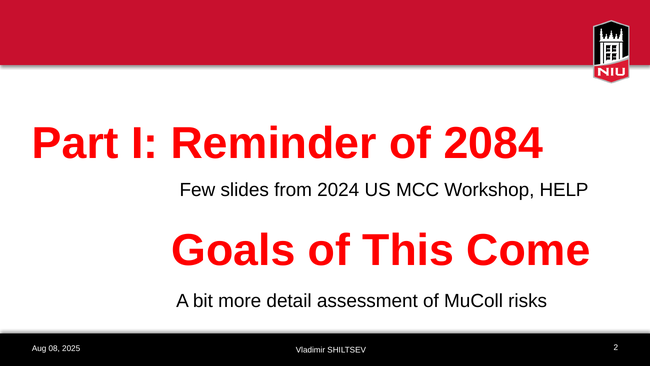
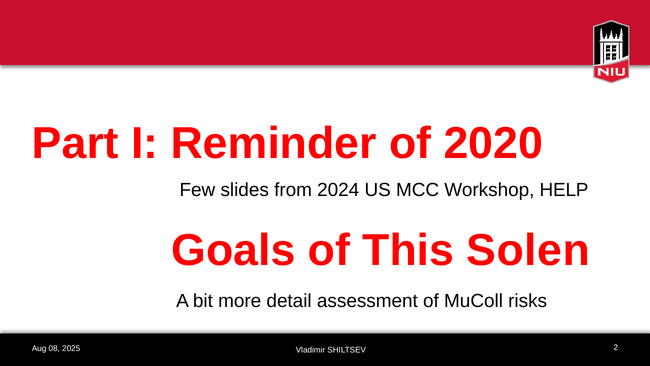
2084: 2084 -> 2020 (493, 143)
Come: Come -> Solen (528, 250)
